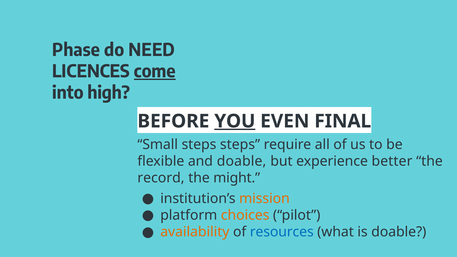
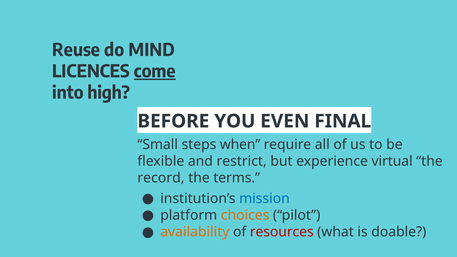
Phase: Phase -> Reuse (76, 50)
NEED: NEED -> MIND (152, 50)
YOU underline: present -> none (235, 121)
steps steps: steps -> when (240, 144)
and doable: doable -> restrict (242, 161)
better: better -> virtual (392, 161)
might: might -> terms (237, 178)
mission colour: orange -> blue (264, 199)
resources colour: blue -> red (282, 232)
